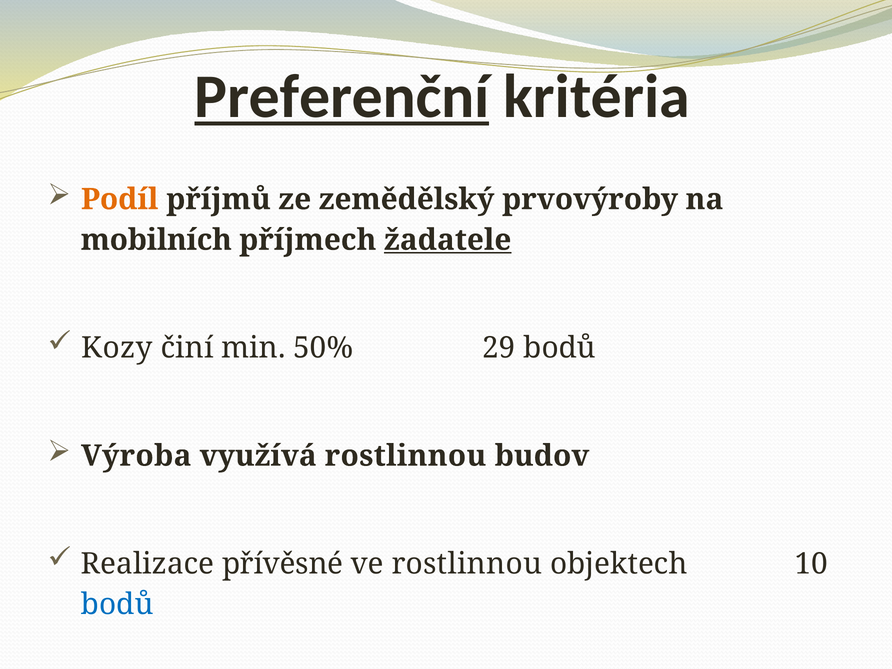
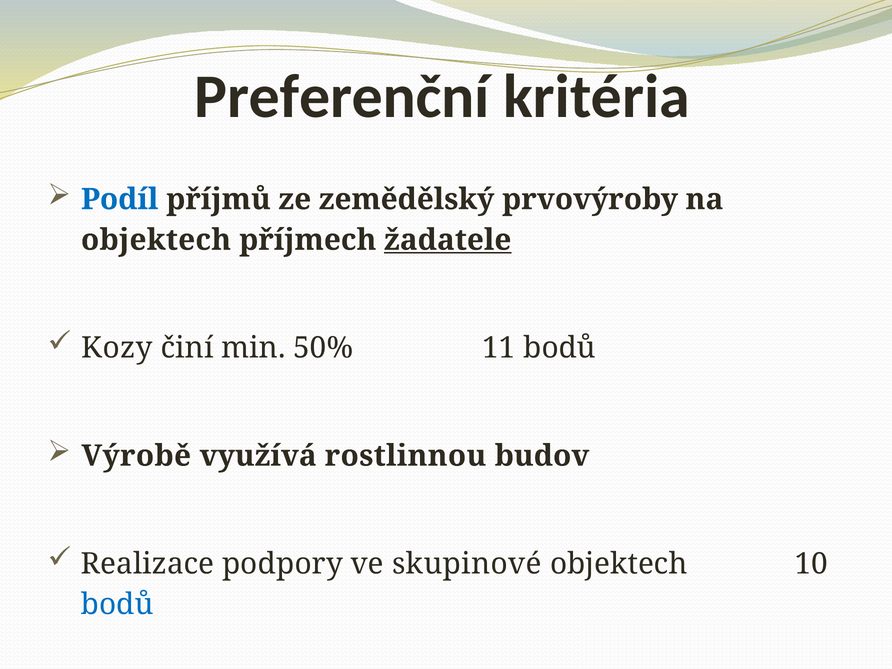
Preferenční underline: present -> none (342, 97)
Podíl colour: orange -> blue (120, 199)
mobilních: mobilních -> objektech (156, 240)
29: 29 -> 11 (499, 348)
Výroba: Výroba -> Výrobě (136, 456)
přívěsné: přívěsné -> podpory (282, 564)
ve rostlinnou: rostlinnou -> skupinové (467, 564)
